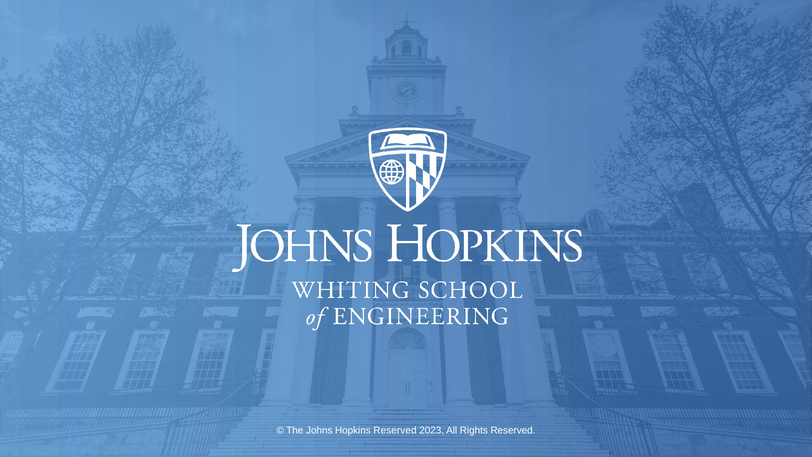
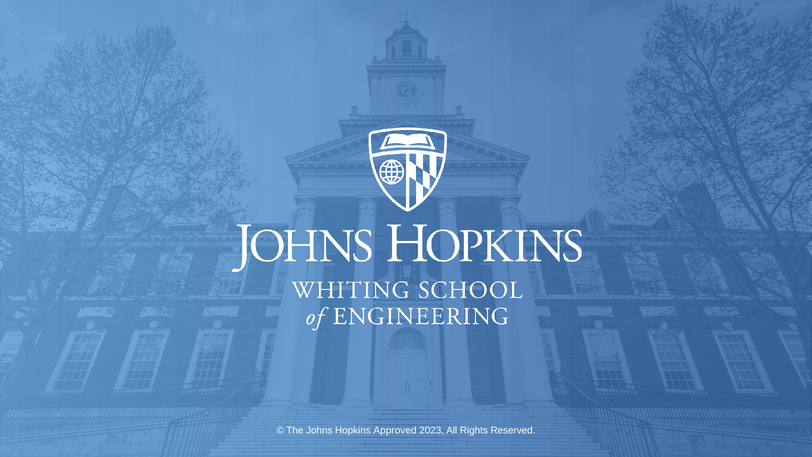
Hopkins Reserved: Reserved -> Approved (395, 430)
